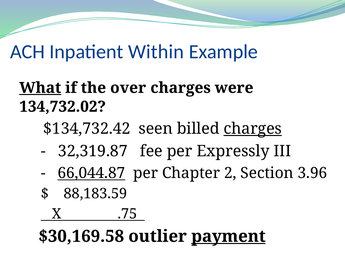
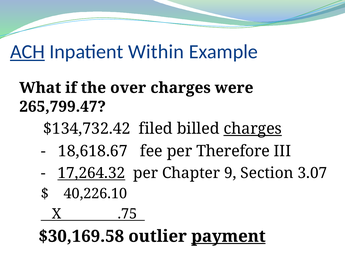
ACH underline: none -> present (27, 52)
What underline: present -> none (40, 88)
134,732.02: 134,732.02 -> 265,799.47 (63, 107)
seen: seen -> filed (156, 129)
32,319.87: 32,319.87 -> 18,618.67 (93, 151)
Expressly: Expressly -> Therefore (233, 151)
66,044.87: 66,044.87 -> 17,264.32 (91, 173)
2: 2 -> 9 (230, 173)
3.96: 3.96 -> 3.07 (312, 173)
88,183.59: 88,183.59 -> 40,226.10 (95, 193)
